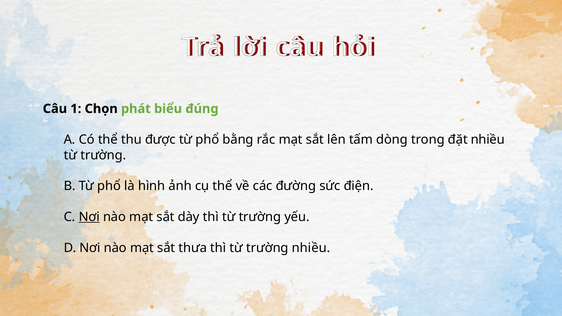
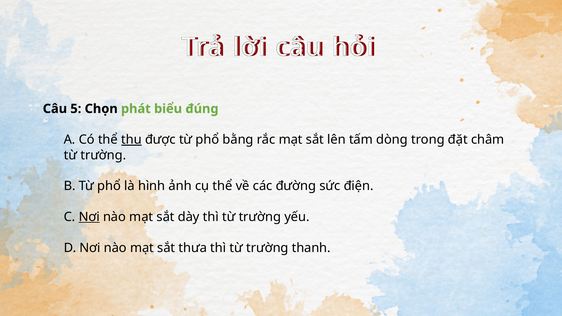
1: 1 -> 5 (76, 109)
thu underline: none -> present (131, 140)
đặt nhiều: nhiều -> châm (488, 140)
trường nhiều: nhiều -> thanh (311, 248)
